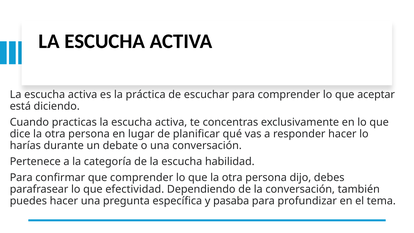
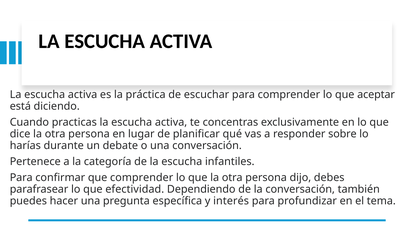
responder hacer: hacer -> sobre (342, 134)
habilidad: habilidad -> infantiles (230, 161)
pasaba: pasaba -> interés (231, 201)
